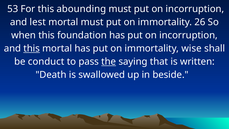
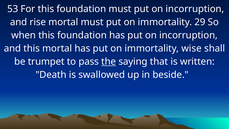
For this abounding: abounding -> foundation (81, 9)
lest: lest -> rise (38, 22)
26: 26 -> 29 (200, 22)
this underline: present -> none (32, 48)
conduct: conduct -> trumpet (46, 62)
